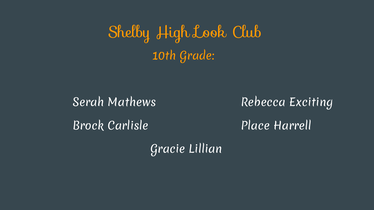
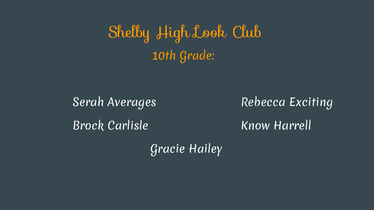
Mathews: Mathews -> Averages (132, 103)
Place: Place -> Know (255, 126)
Lillian: Lillian -> Hailey (206, 150)
